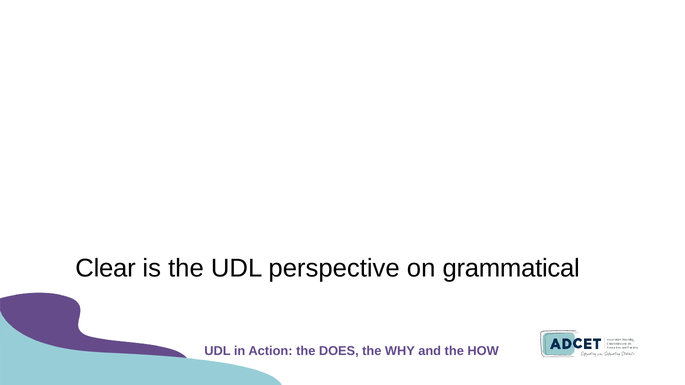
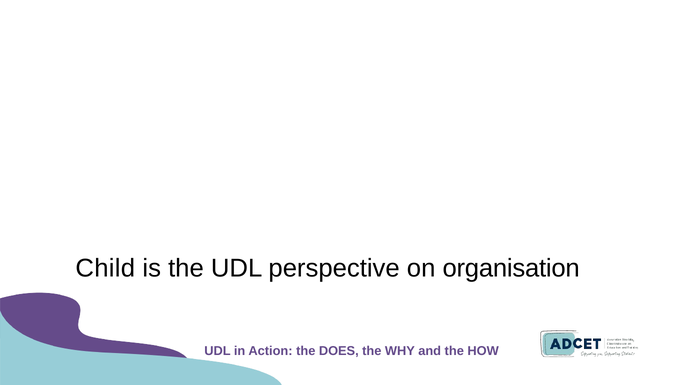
Clear: Clear -> Child (105, 268)
grammatical: grammatical -> organisation (511, 268)
